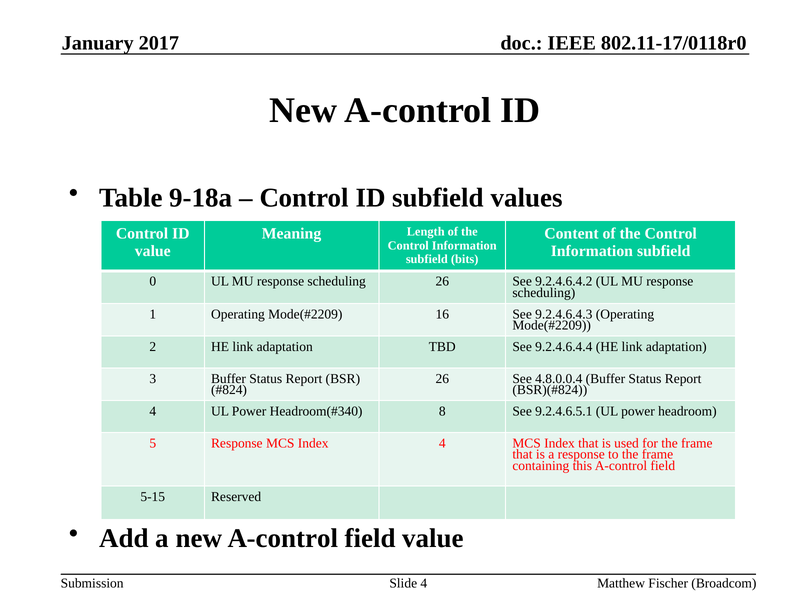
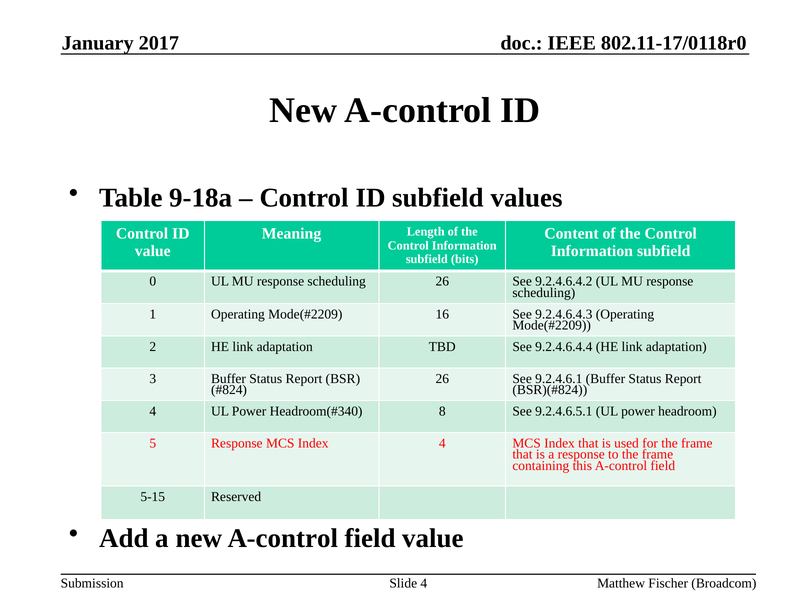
4.8.0.0.4: 4.8.0.0.4 -> 9.2.4.6.1 (559, 378)
